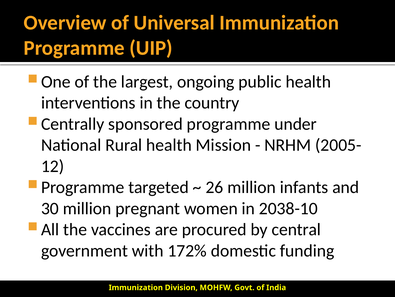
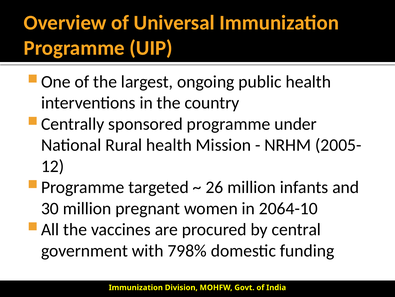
2038-10: 2038-10 -> 2064-10 (288, 208)
172%: 172% -> 798% (187, 250)
